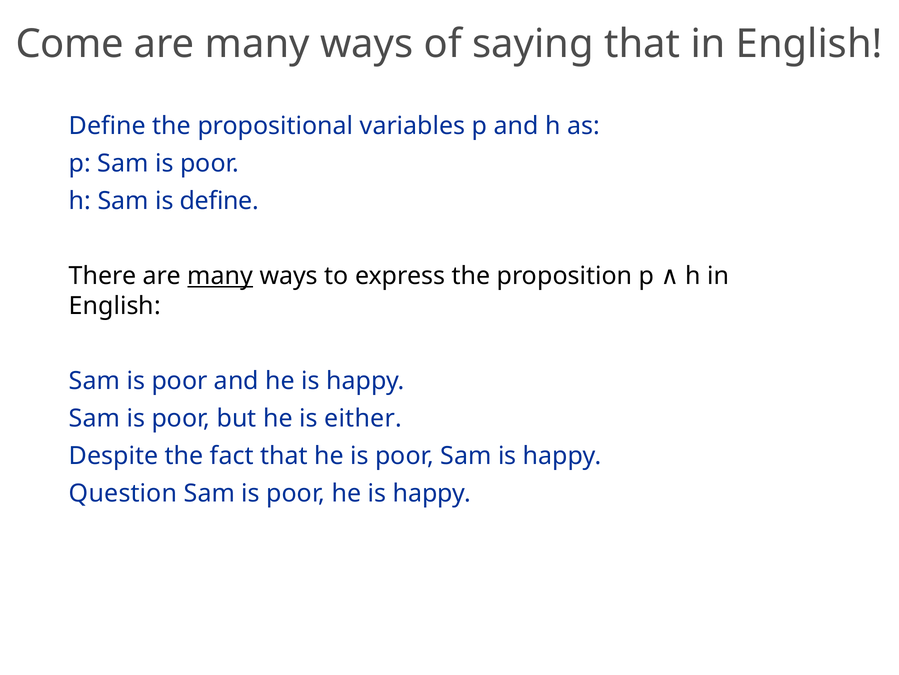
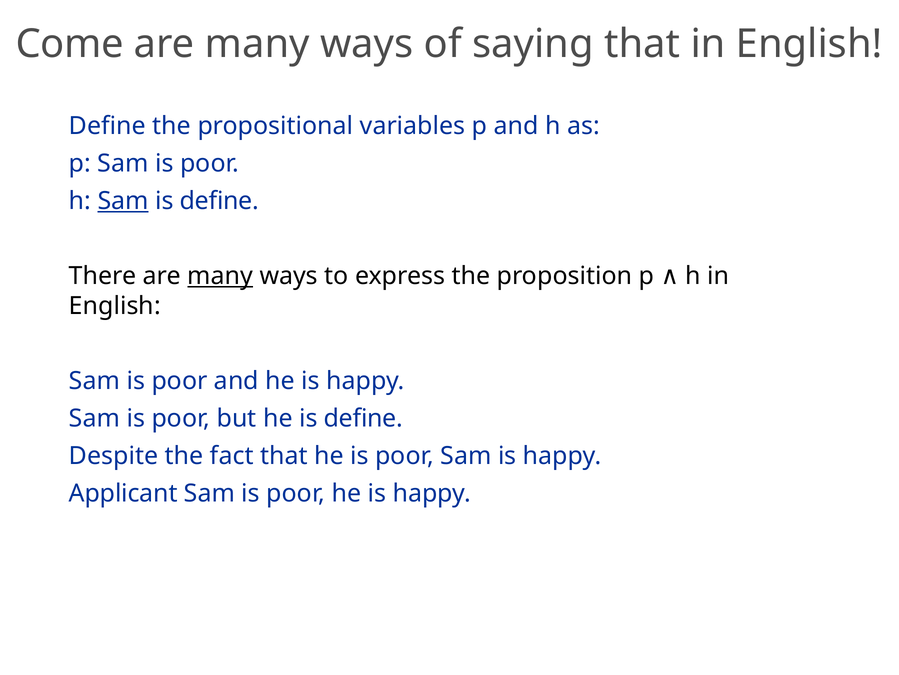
Sam underline: none -> present (123, 201)
he is either: either -> define (363, 418)
Question: Question -> Applicant (123, 493)
